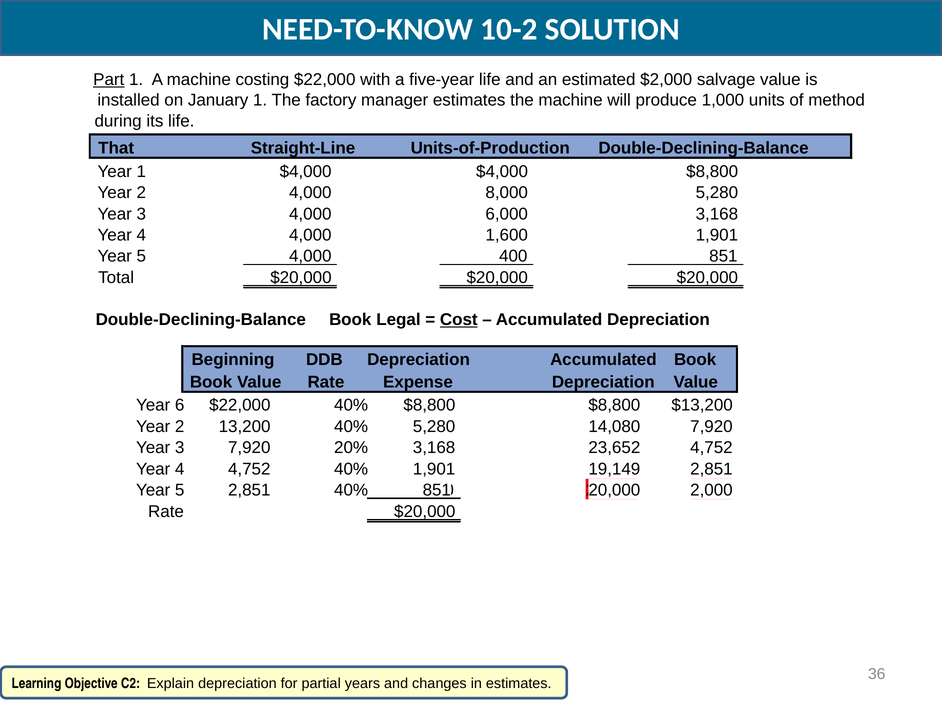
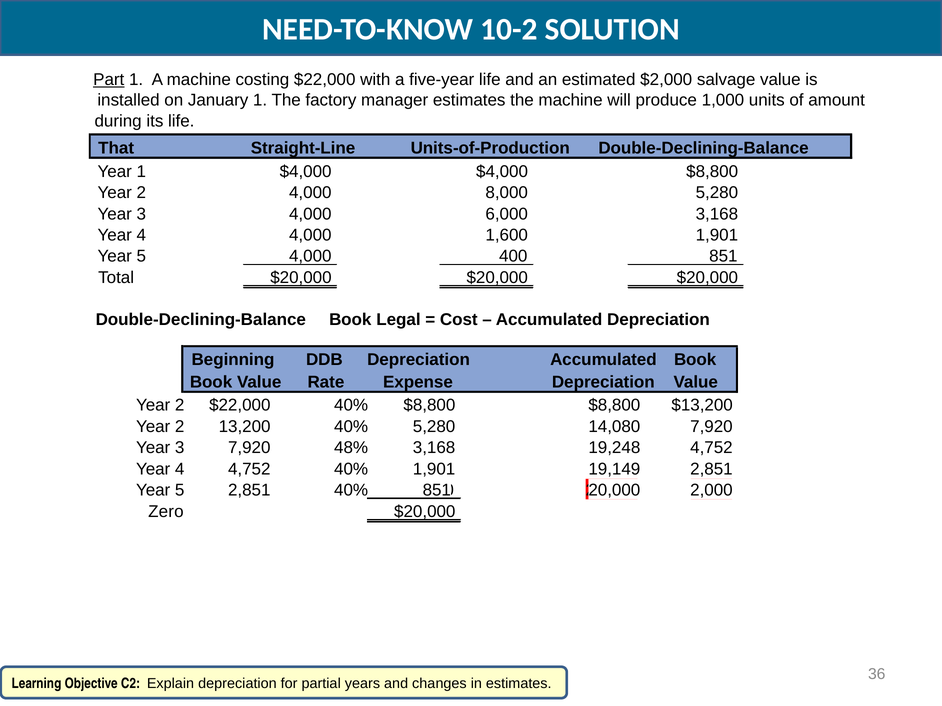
method: method -> amount (837, 100)
Cost underline: present -> none (459, 320)
6: 6 -> 2 (180, 406)
20%: 20% -> 48% (351, 448)
23,652: 23,652 -> 19,248 (614, 448)
Rate: Rate -> Zero (166, 512)
